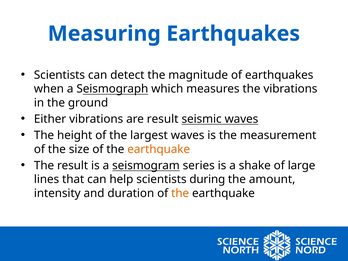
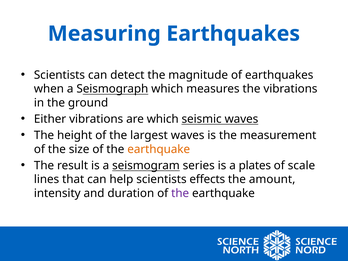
are result: result -> which (163, 119)
shake: shake -> plates (255, 165)
large: large -> scale (301, 165)
during: during -> effects (207, 179)
the colour: orange -> purple (180, 193)
